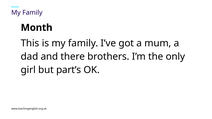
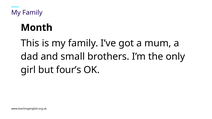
there: there -> small (73, 57)
part’s: part’s -> four’s (69, 70)
